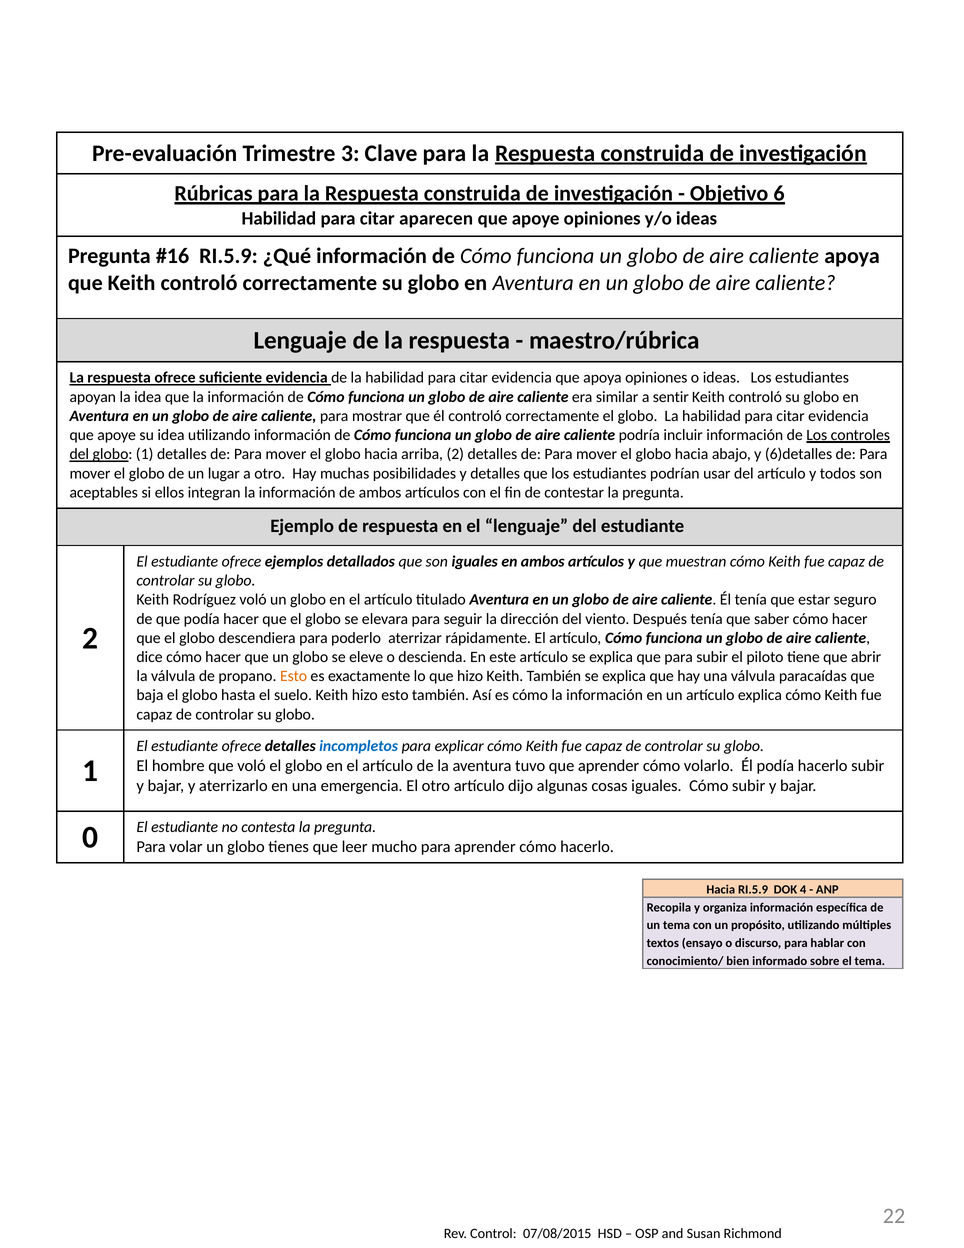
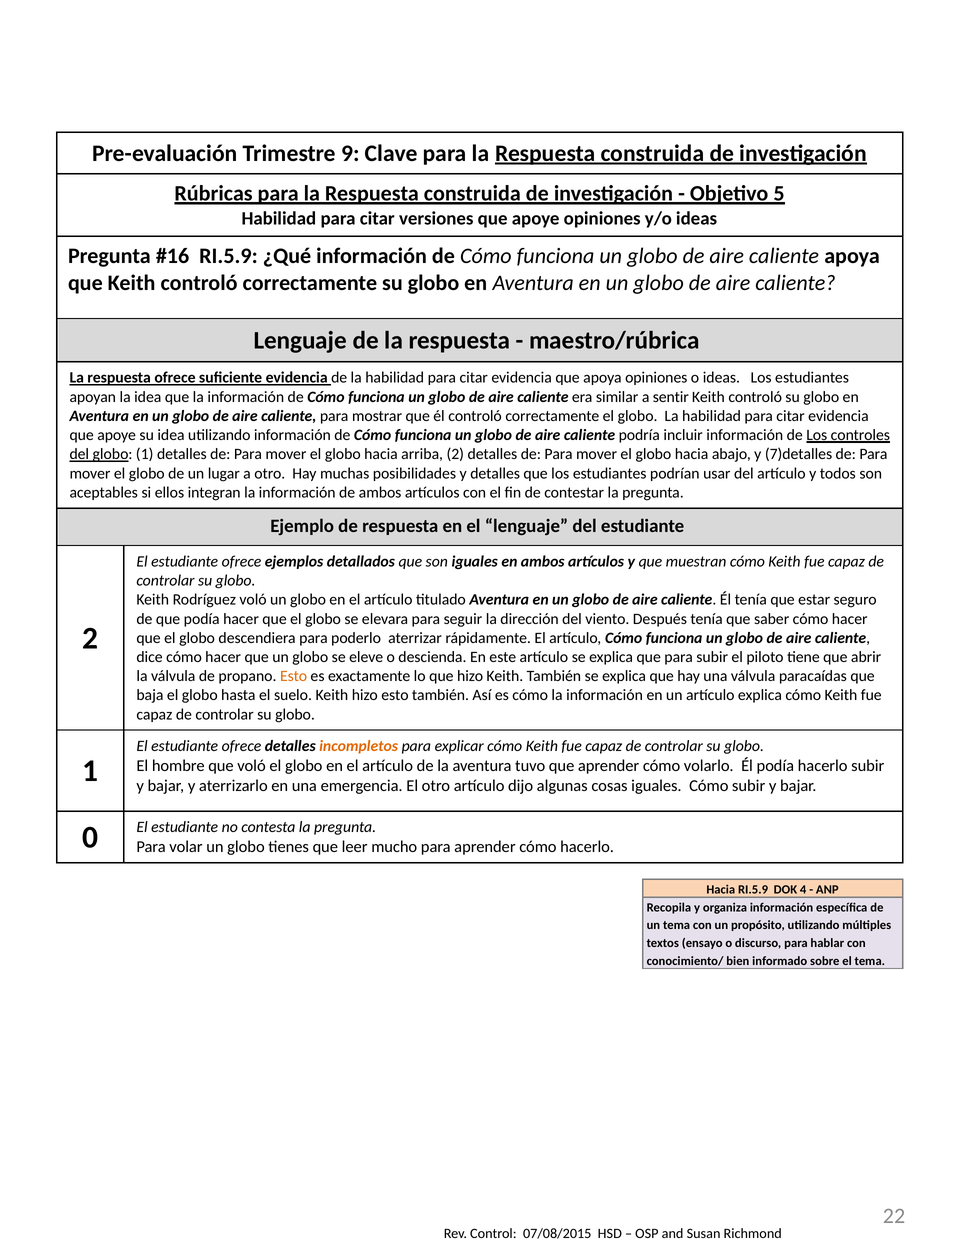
3: 3 -> 9 (350, 153)
6: 6 -> 5 (779, 194)
aparecen: aparecen -> versiones (436, 218)
6)detalles: 6)detalles -> 7)detalles (799, 454)
incompletos colour: blue -> orange (359, 746)
